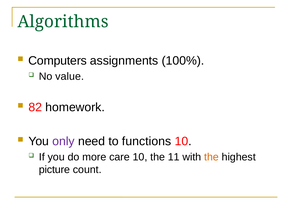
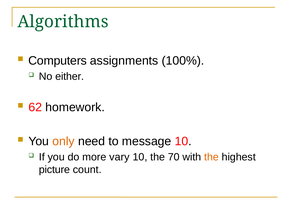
value: value -> either (70, 76)
82: 82 -> 62 (35, 107)
only colour: purple -> orange (64, 141)
functions: functions -> message (147, 141)
care: care -> vary (119, 157)
11: 11 -> 70 (174, 157)
